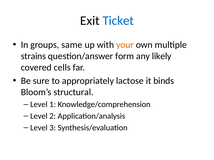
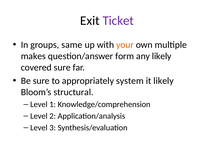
Ticket colour: blue -> purple (118, 21)
strains: strains -> makes (33, 56)
covered cells: cells -> sure (62, 68)
lactose: lactose -> system (130, 81)
it binds: binds -> likely (164, 81)
